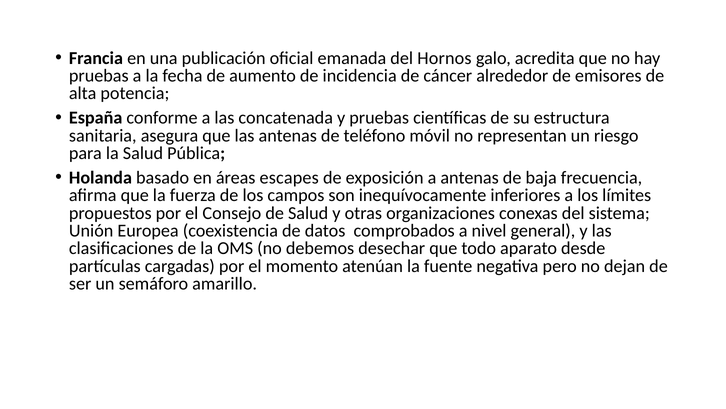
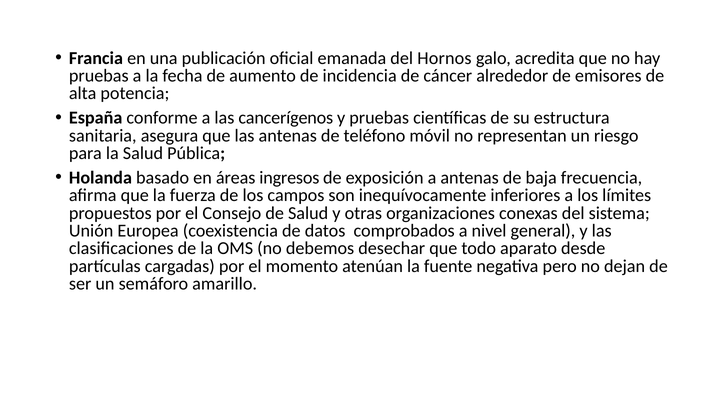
concatenada: concatenada -> cancerígenos (286, 118)
escapes: escapes -> ingresos (289, 177)
